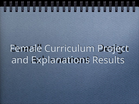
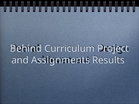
Female: Female -> Behind (26, 49)
Explanations: Explanations -> Assignments (60, 60)
